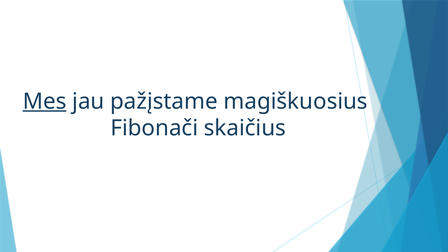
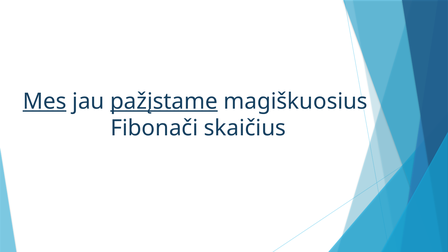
pažįstame underline: none -> present (164, 101)
